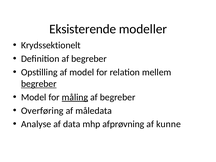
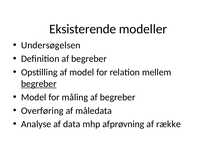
Krydssektionelt: Krydssektionelt -> Undersøgelsen (51, 45)
måling underline: present -> none (75, 97)
kunne: kunne -> række (169, 124)
